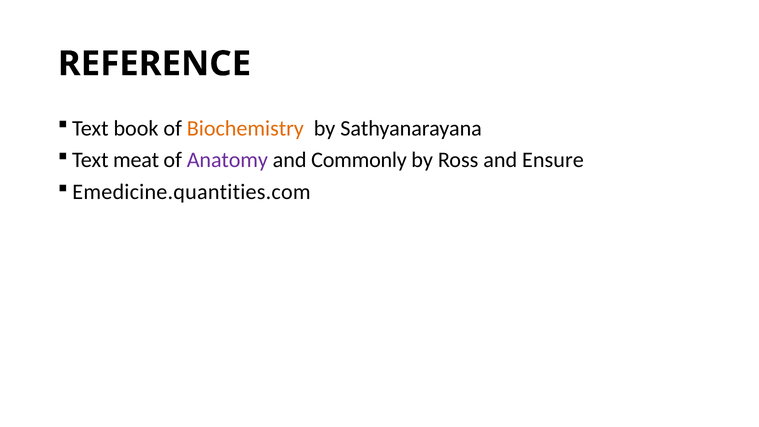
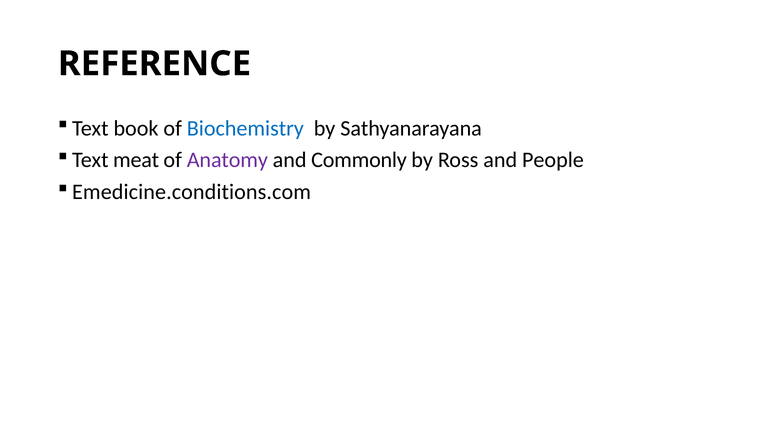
Biochemistry colour: orange -> blue (245, 128)
Ensure: Ensure -> People (553, 160)
Emedicine.quantities.com: Emedicine.quantities.com -> Emedicine.conditions.com (192, 192)
